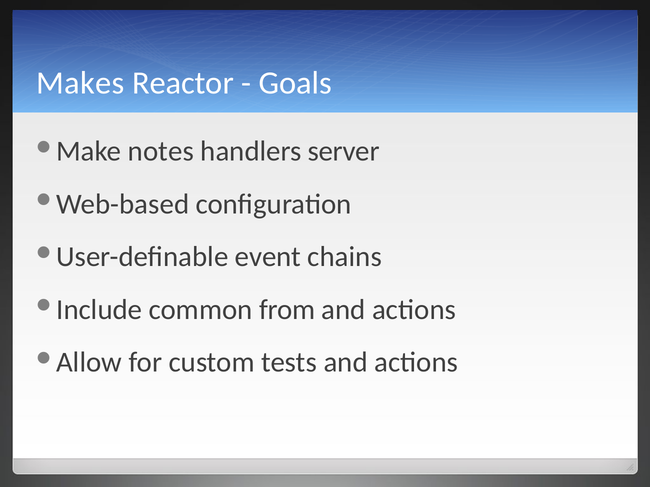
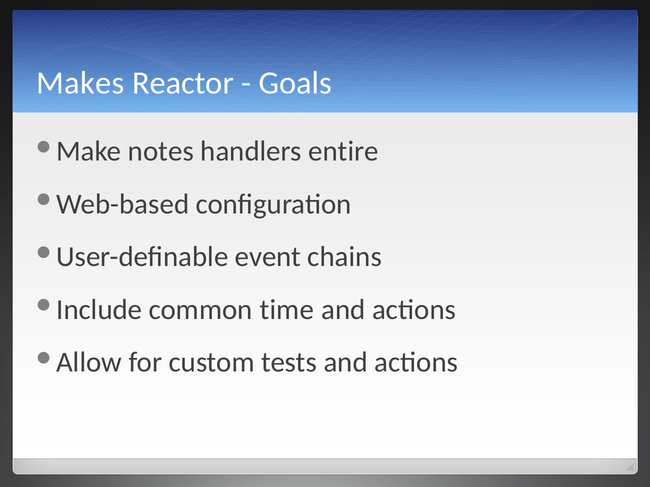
server: server -> entire (344, 152)
from: from -> time (287, 310)
